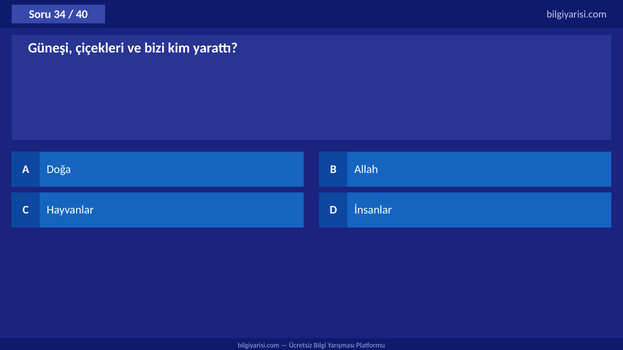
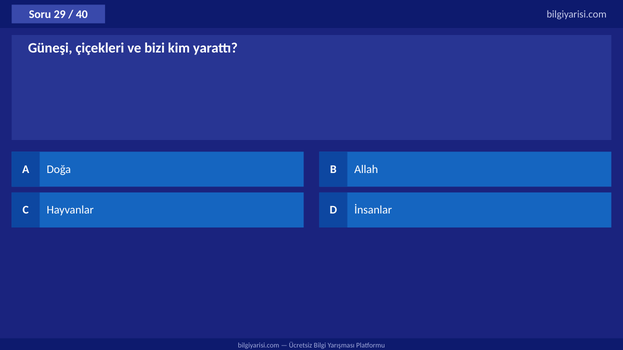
34: 34 -> 29 (60, 14)
